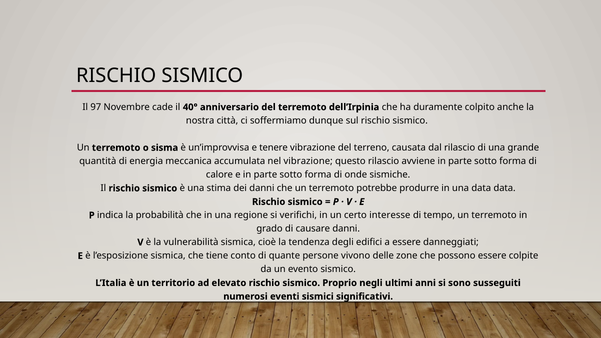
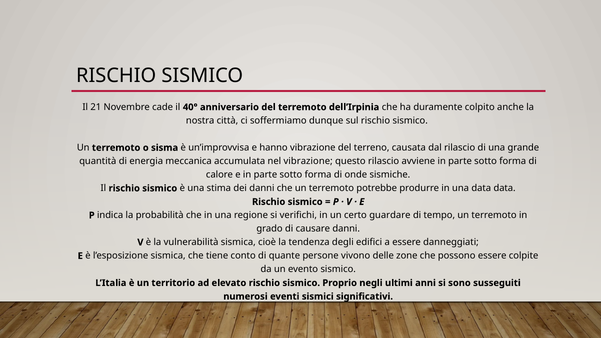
97: 97 -> 21 (96, 107)
tenere: tenere -> hanno (274, 148)
interesse: interesse -> guardare (390, 215)
